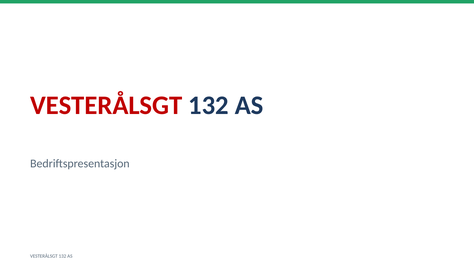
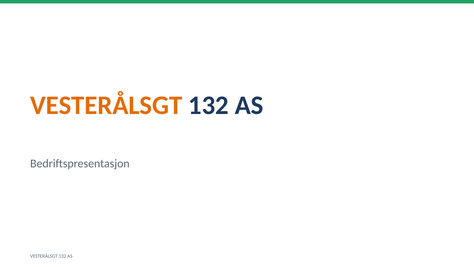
VESTERÅLSGT colour: red -> orange (106, 105)
